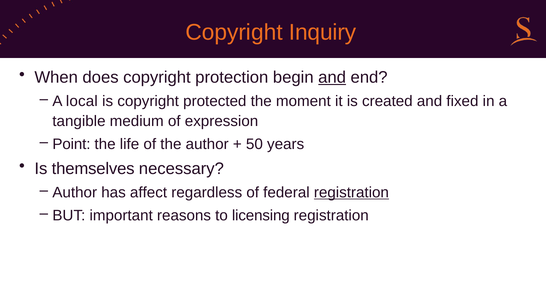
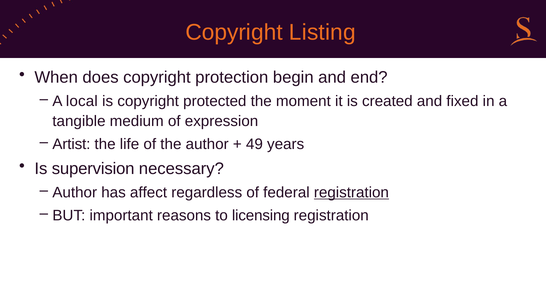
Inquiry: Inquiry -> Listing (322, 32)
and underline: present -> none (332, 77)
Point: Point -> Artist (71, 144)
50: 50 -> 49 (254, 144)
themselves: themselves -> supervision (93, 169)
